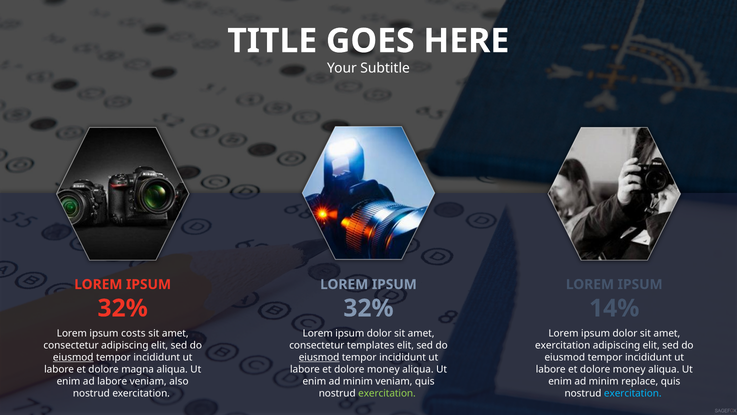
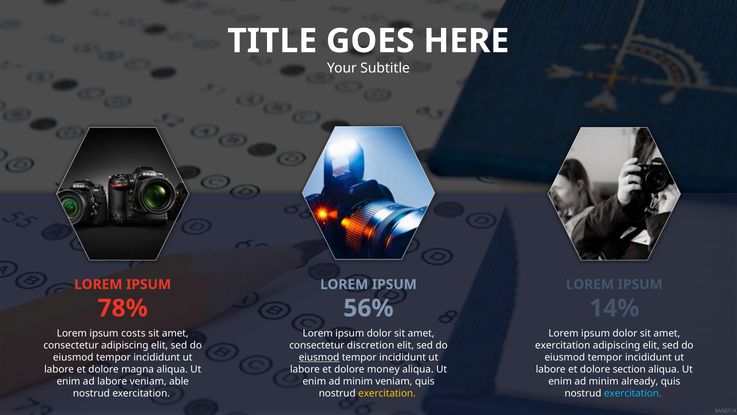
32%: 32% -> 78% (123, 308)
32%: 32% -> 56% (368, 308)
templates: templates -> discretion (371, 345)
eiusmod underline: present -> none (73, 357)
money: money -> section (629, 369)
also: also -> able (179, 381)
replace: replace -> already (640, 381)
exercitation colour: light green -> yellow (387, 393)
